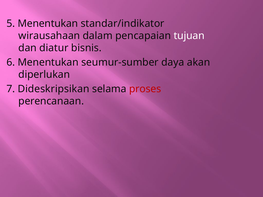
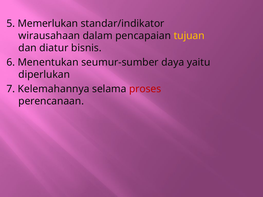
5 Menentukan: Menentukan -> Memerlukan (48, 23)
tujuan colour: white -> yellow (189, 36)
akan: akan -> yaitu (199, 62)
Dideskripsikan: Dideskripsikan -> Kelemahannya (54, 89)
